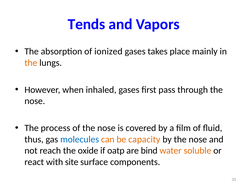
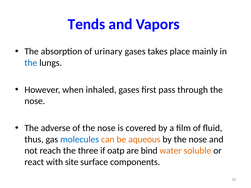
ionized: ionized -> urinary (108, 51)
the colour: orange -> blue (31, 63)
process: process -> adverse (56, 128)
capacity: capacity -> aqueous (144, 140)
oxide: oxide -> three (88, 151)
